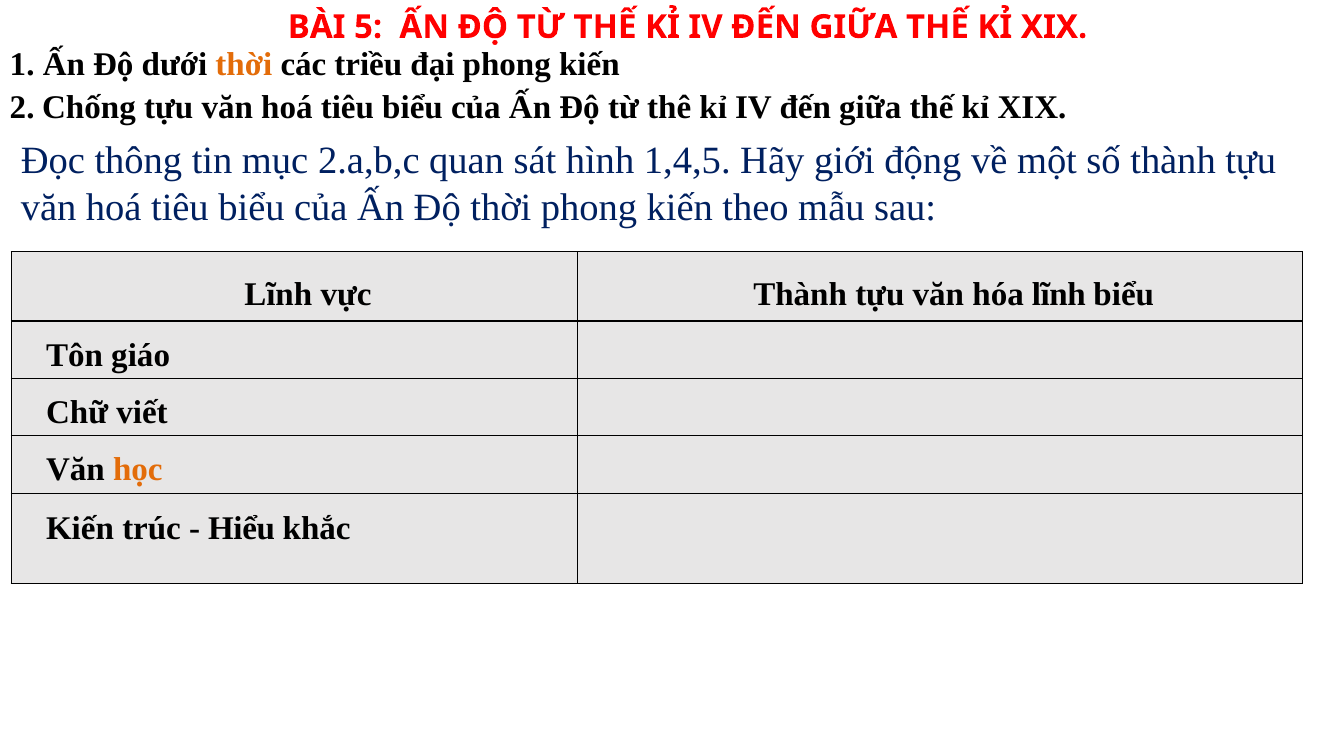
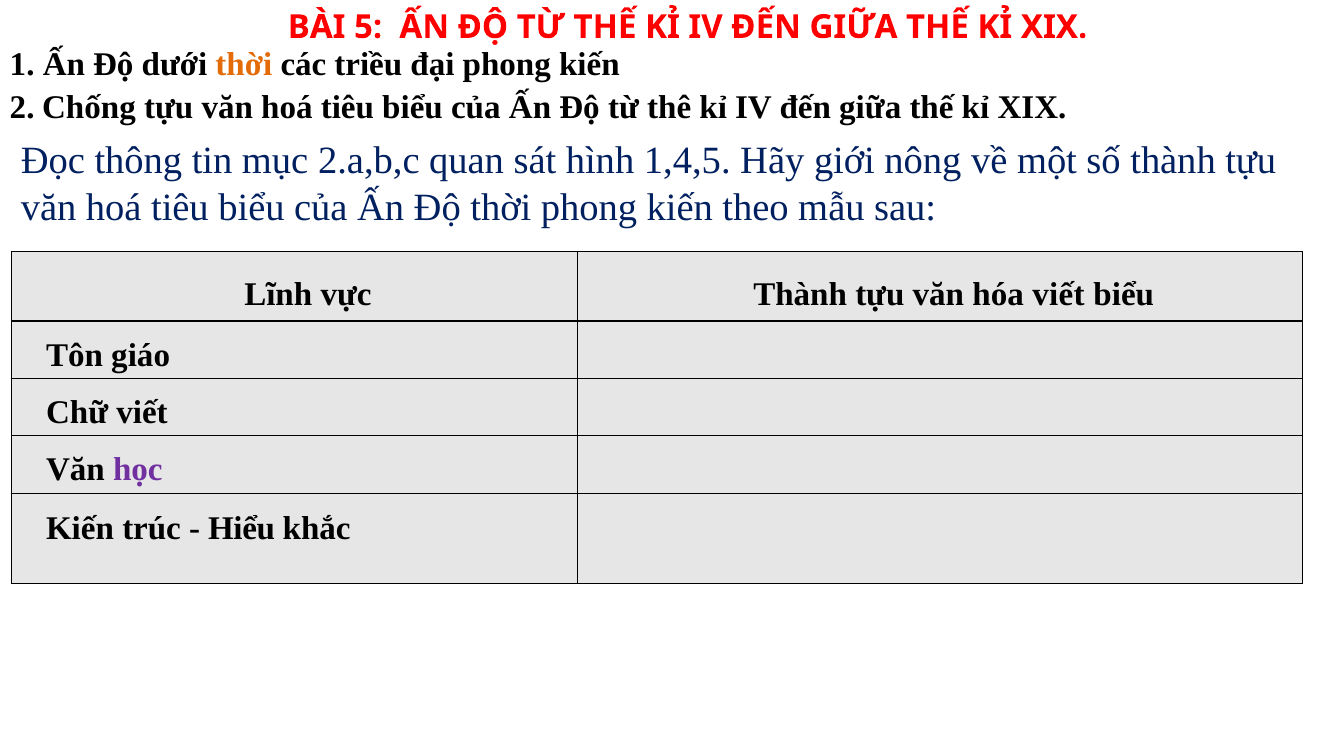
động: động -> nông (923, 161)
hóa lĩnh: lĩnh -> viết (1058, 294)
học colour: orange -> purple (138, 470)
